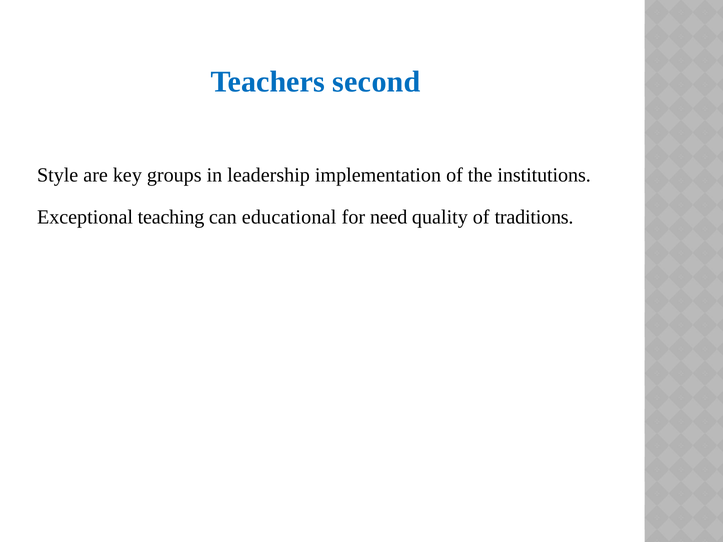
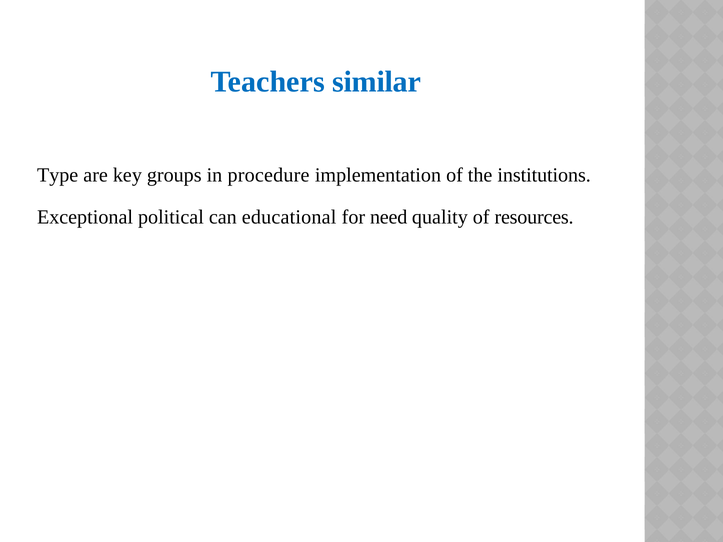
second: second -> similar (377, 82)
Style: Style -> Type (58, 175)
leadership: leadership -> procedure (269, 175)
teaching: teaching -> political (171, 217)
traditions: traditions -> resources (534, 217)
